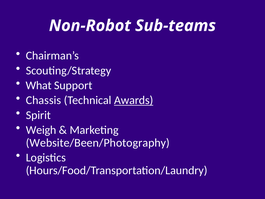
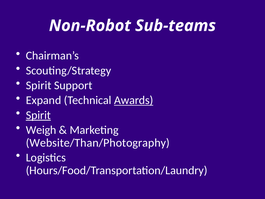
What: What -> Spirit (39, 85)
Chassis: Chassis -> Expand (44, 100)
Spirit underline: none -> present (38, 115)
Website/Been/Photography: Website/Been/Photography -> Website/Than/Photography (98, 143)
